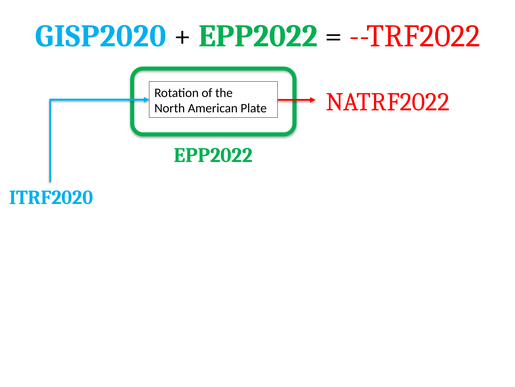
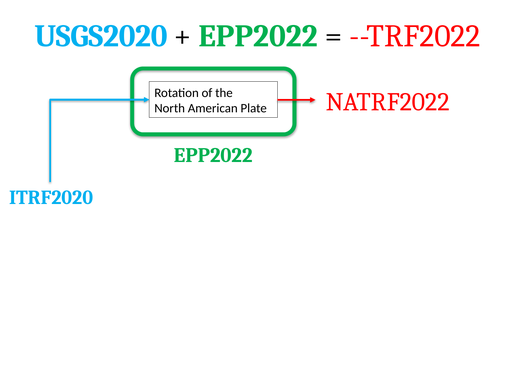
GISP2020: GISP2020 -> USGS2020 (101, 36)
